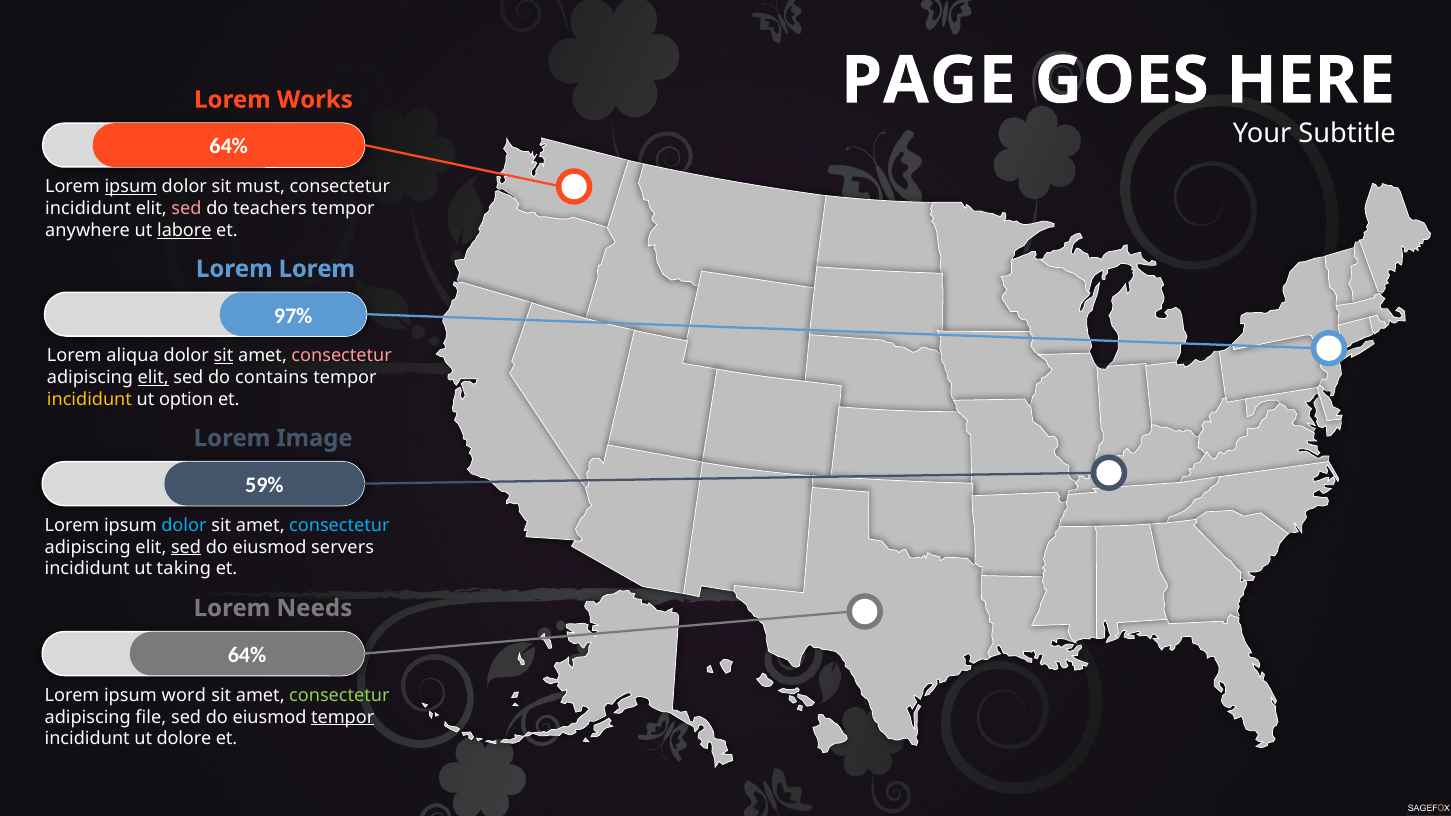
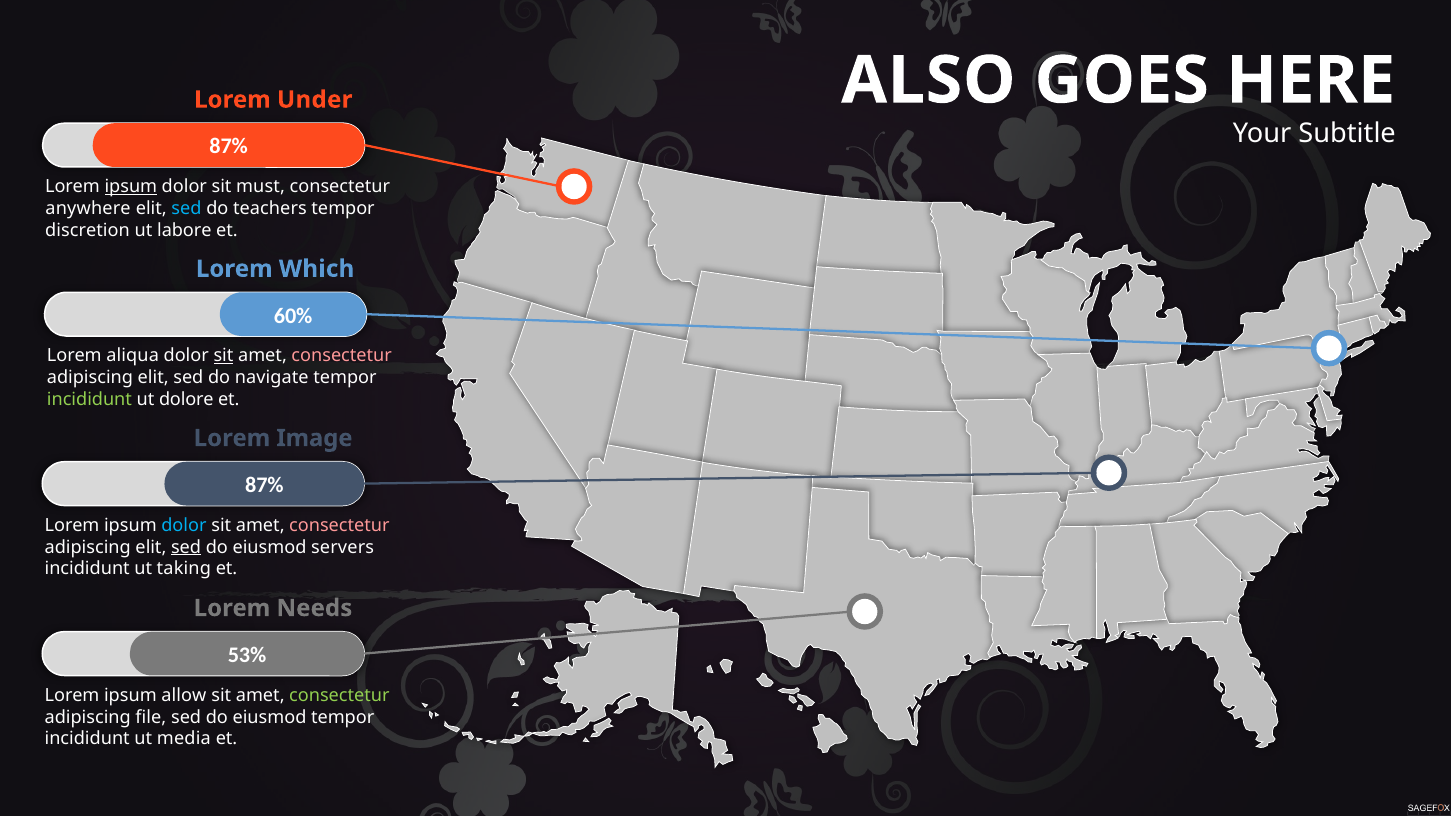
PAGE: PAGE -> ALSO (928, 81)
Works: Works -> Under (315, 100)
64%: 64% -> 87% (229, 147)
incididunt: incididunt -> anywhere (88, 209)
sed colour: pink -> light blue (186, 209)
anywhere: anywhere -> discretion (88, 230)
labore underline: present -> none (184, 230)
Lorem: Lorem -> Which (317, 269)
97%: 97% -> 60% (293, 316)
elit underline: present -> none (153, 378)
contains: contains -> navigate (272, 378)
incididunt colour: yellow -> light green (89, 400)
option: option -> dolore (186, 400)
59%: 59% -> 87% (264, 485)
consectetur colour: light blue -> pink (339, 526)
64%: 64% -> 53% (247, 655)
word: word -> allow (184, 696)
tempor underline: present -> none (343, 717)
dolore: dolore -> media (184, 739)
